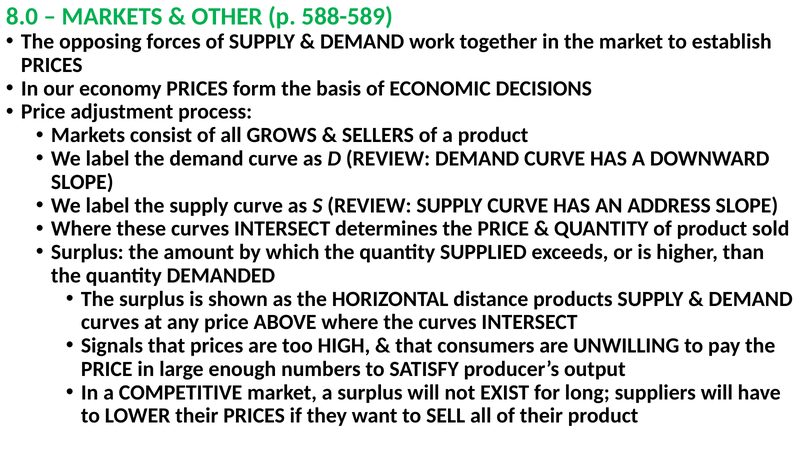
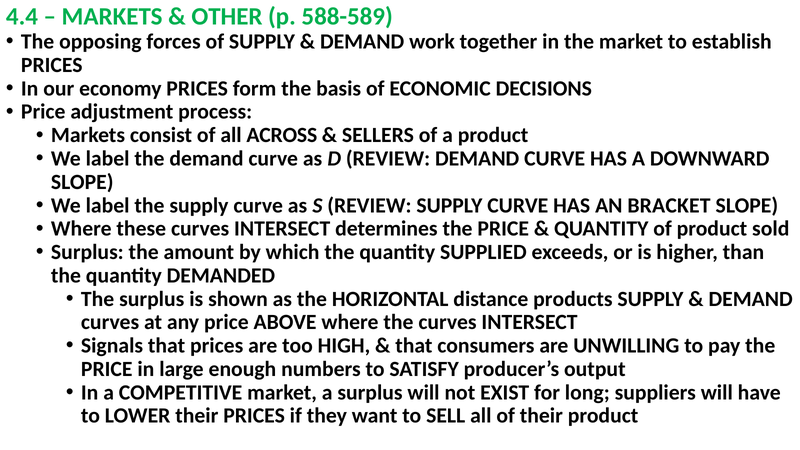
8.0: 8.0 -> 4.4 (22, 16)
GROWS: GROWS -> ACROSS (282, 135)
ADDRESS: ADDRESS -> BRACKET (669, 205)
